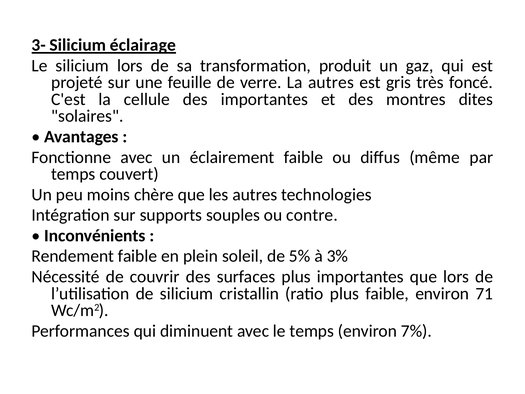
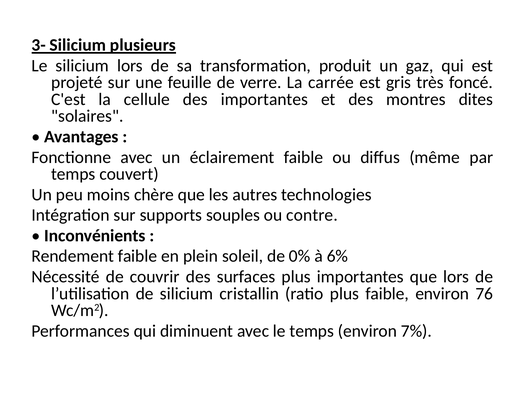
éclairage: éclairage -> plusieurs (143, 45)
La autres: autres -> carrée (331, 82)
5%: 5% -> 0% (300, 256)
3%: 3% -> 6% (337, 256)
71: 71 -> 76 (484, 293)
